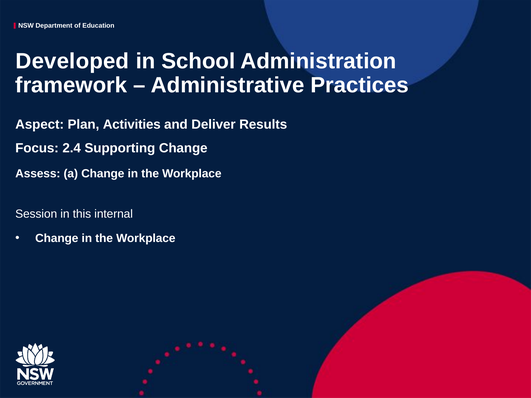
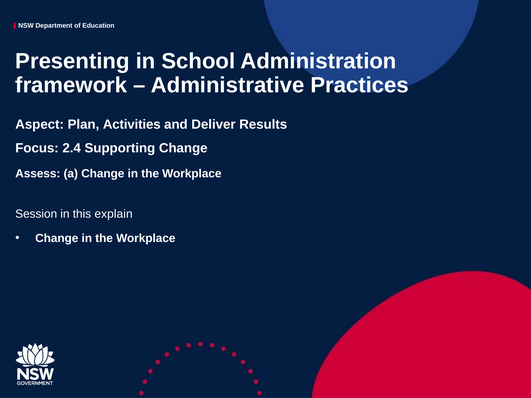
Developed: Developed -> Presenting (72, 61)
internal: internal -> explain (114, 214)
